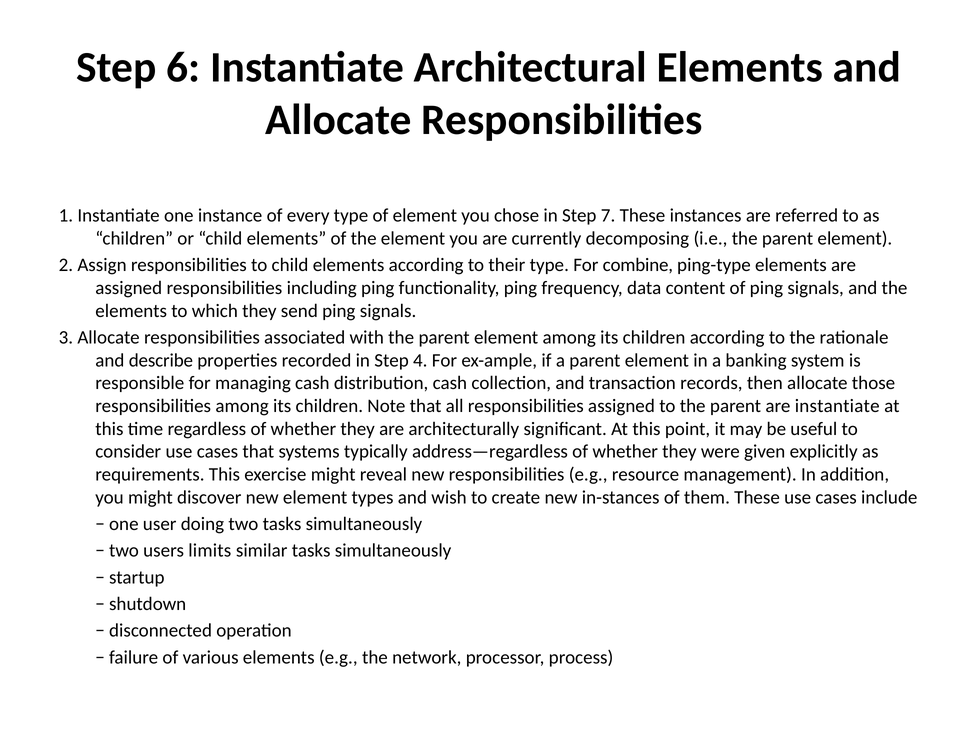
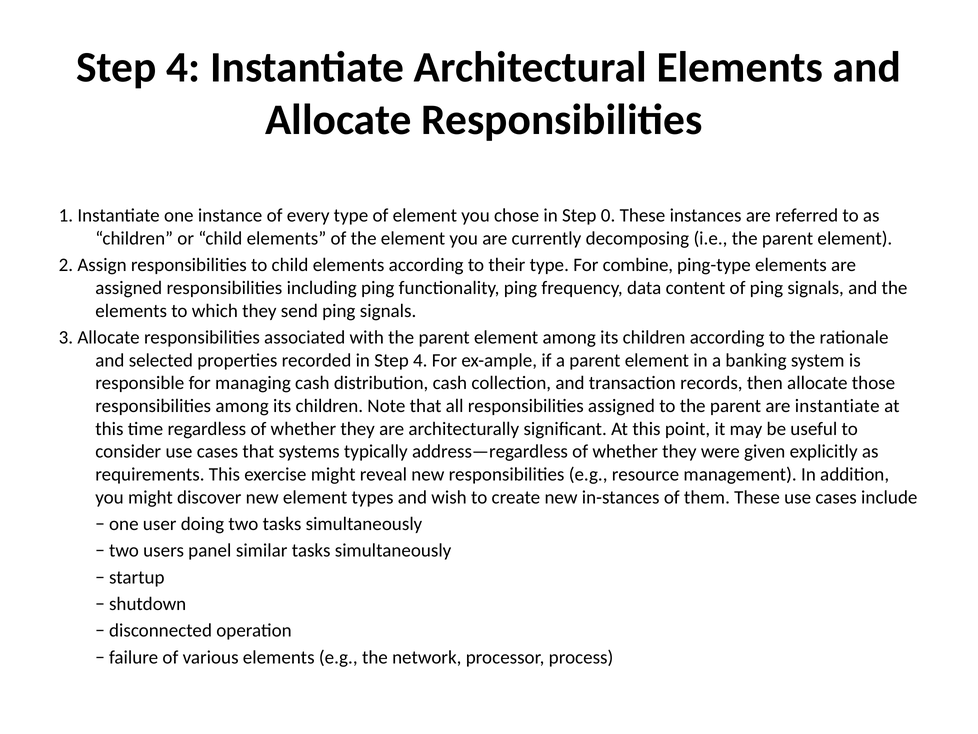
6: 6 -> 4 (183, 67)
7: 7 -> 0 (608, 215)
describe: describe -> selected (161, 360)
limits: limits -> panel (210, 550)
